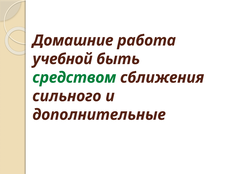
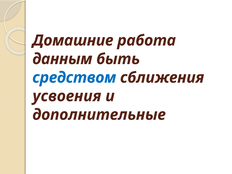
учебной: учебной -> данным (62, 59)
средством colour: green -> blue (74, 78)
сильного: сильного -> усвоения (67, 96)
